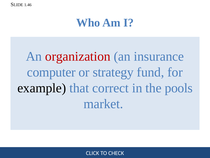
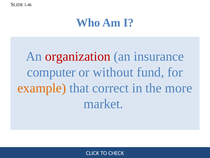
strategy: strategy -> without (113, 72)
example colour: black -> orange (42, 88)
pools: pools -> more (179, 88)
